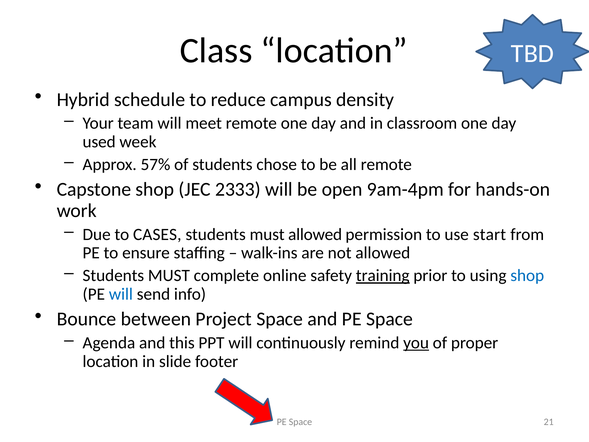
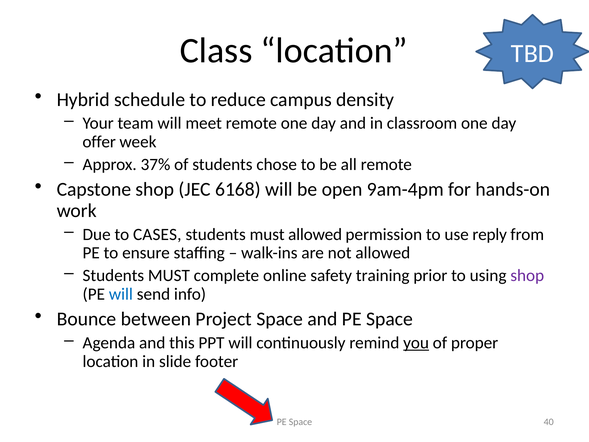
used: used -> offer (99, 142)
57%: 57% -> 37% (155, 164)
2333: 2333 -> 6168 (238, 189)
start: start -> reply (490, 234)
training underline: present -> none (383, 275)
shop colour: blue -> purple (527, 275)
21: 21 -> 40 (549, 422)
